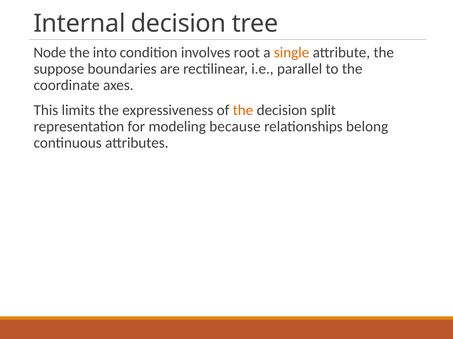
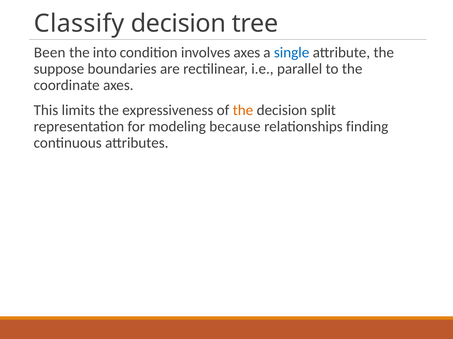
Internal: Internal -> Classify (79, 24)
Node: Node -> Been (50, 53)
involves root: root -> axes (247, 53)
single colour: orange -> blue (292, 53)
belong: belong -> finding (367, 127)
